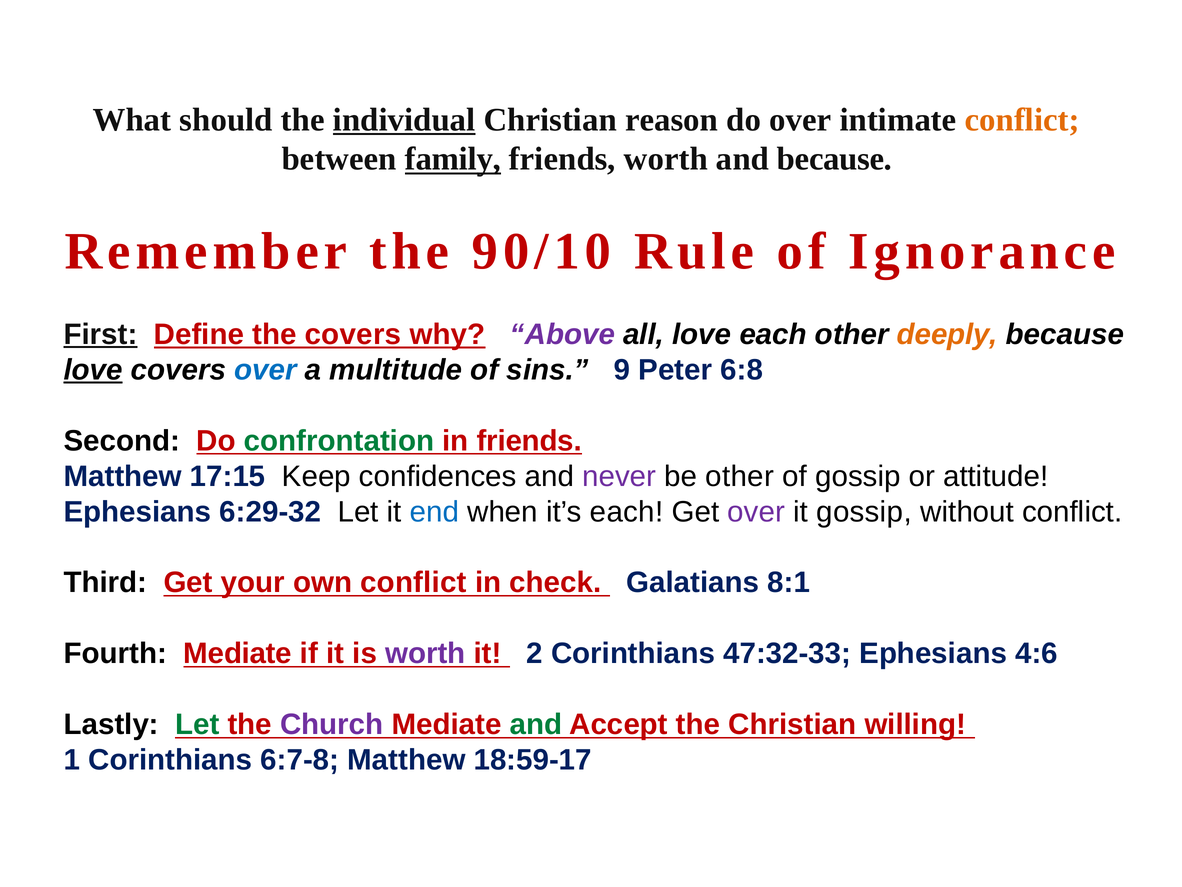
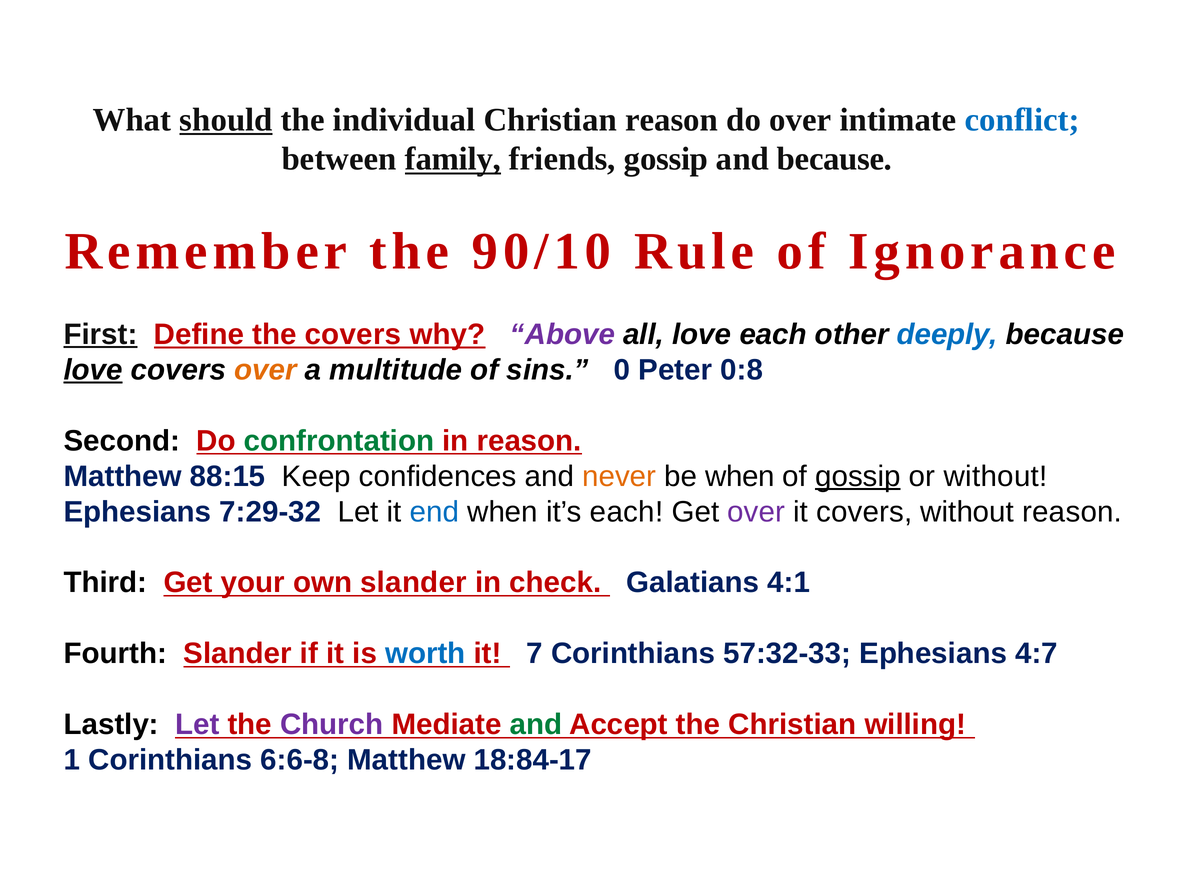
should underline: none -> present (226, 120)
individual underline: present -> none (404, 120)
conflict colour: orange -> blue (1022, 120)
friends worth: worth -> gossip (666, 159)
deeply colour: orange -> blue (947, 334)
over colour: blue -> orange (266, 370)
9: 9 -> 0 (622, 370)
6:8: 6:8 -> 0:8 (742, 370)
in friends: friends -> reason (529, 441)
17:15: 17:15 -> 88:15 (228, 476)
never colour: purple -> orange (619, 476)
be other: other -> when (740, 476)
gossip underline: none -> present (858, 476)
or attitude: attitude -> without (996, 476)
6:29-32: 6:29-32 -> 7:29-32 (270, 511)
it gossip: gossip -> covers (864, 511)
without conflict: conflict -> reason (1072, 511)
own conflict: conflict -> slander (414, 582)
8:1: 8:1 -> 4:1 (789, 582)
Fourth Mediate: Mediate -> Slander (238, 653)
worth colour: purple -> blue (425, 653)
2: 2 -> 7 (535, 653)
47:32-33: 47:32-33 -> 57:32-33 (787, 653)
4:6: 4:6 -> 4:7 (1037, 653)
Let colour: green -> purple (197, 724)
6:7-8: 6:7-8 -> 6:6-8 (300, 760)
18:59-17: 18:59-17 -> 18:84-17 (533, 760)
